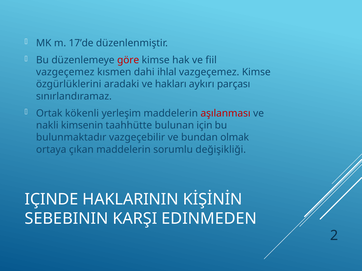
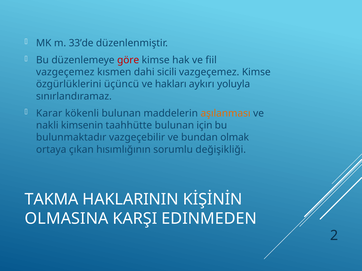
17’de: 17’de -> 33’de (81, 43)
ihlal: ihlal -> sicili (167, 72)
aradaki: aradaki -> üçüncü (122, 84)
parçası: parçası -> yoluyla (234, 84)
Ortak: Ortak -> Karar (49, 114)
kökenli yerleşim: yerleşim -> bulunan (121, 114)
aşılanması colour: red -> orange (226, 114)
çıkan maddelerin: maddelerin -> hısımlığının (123, 150)
IÇINDE: IÇINDE -> TAKMA (52, 200)
SEBEBININ: SEBEBININ -> OLMASINA (67, 219)
